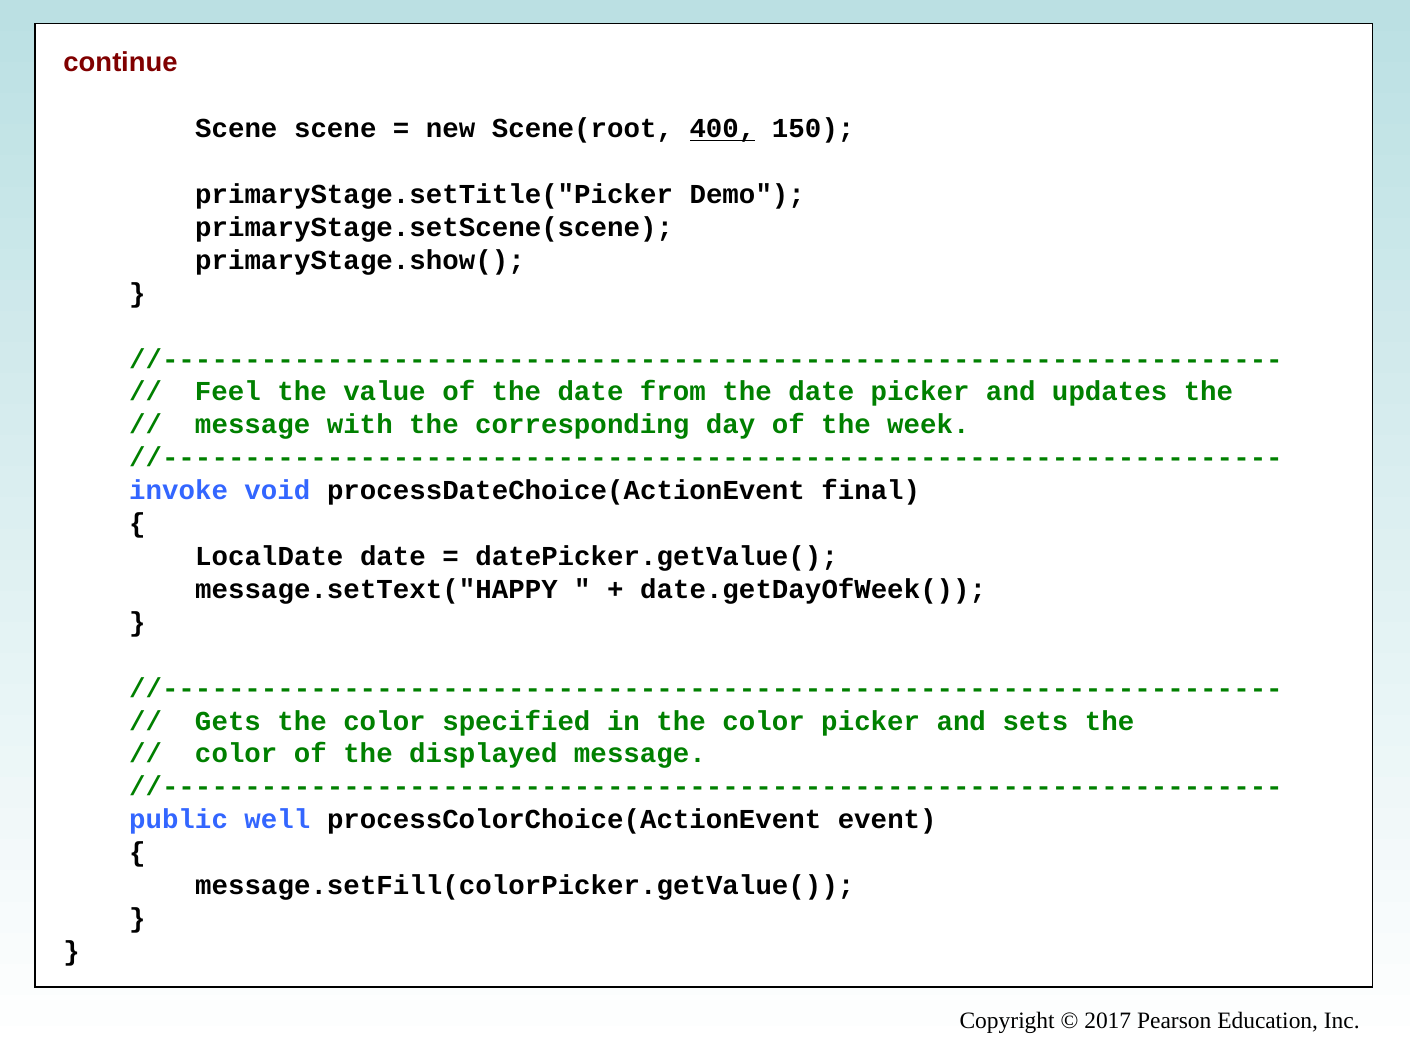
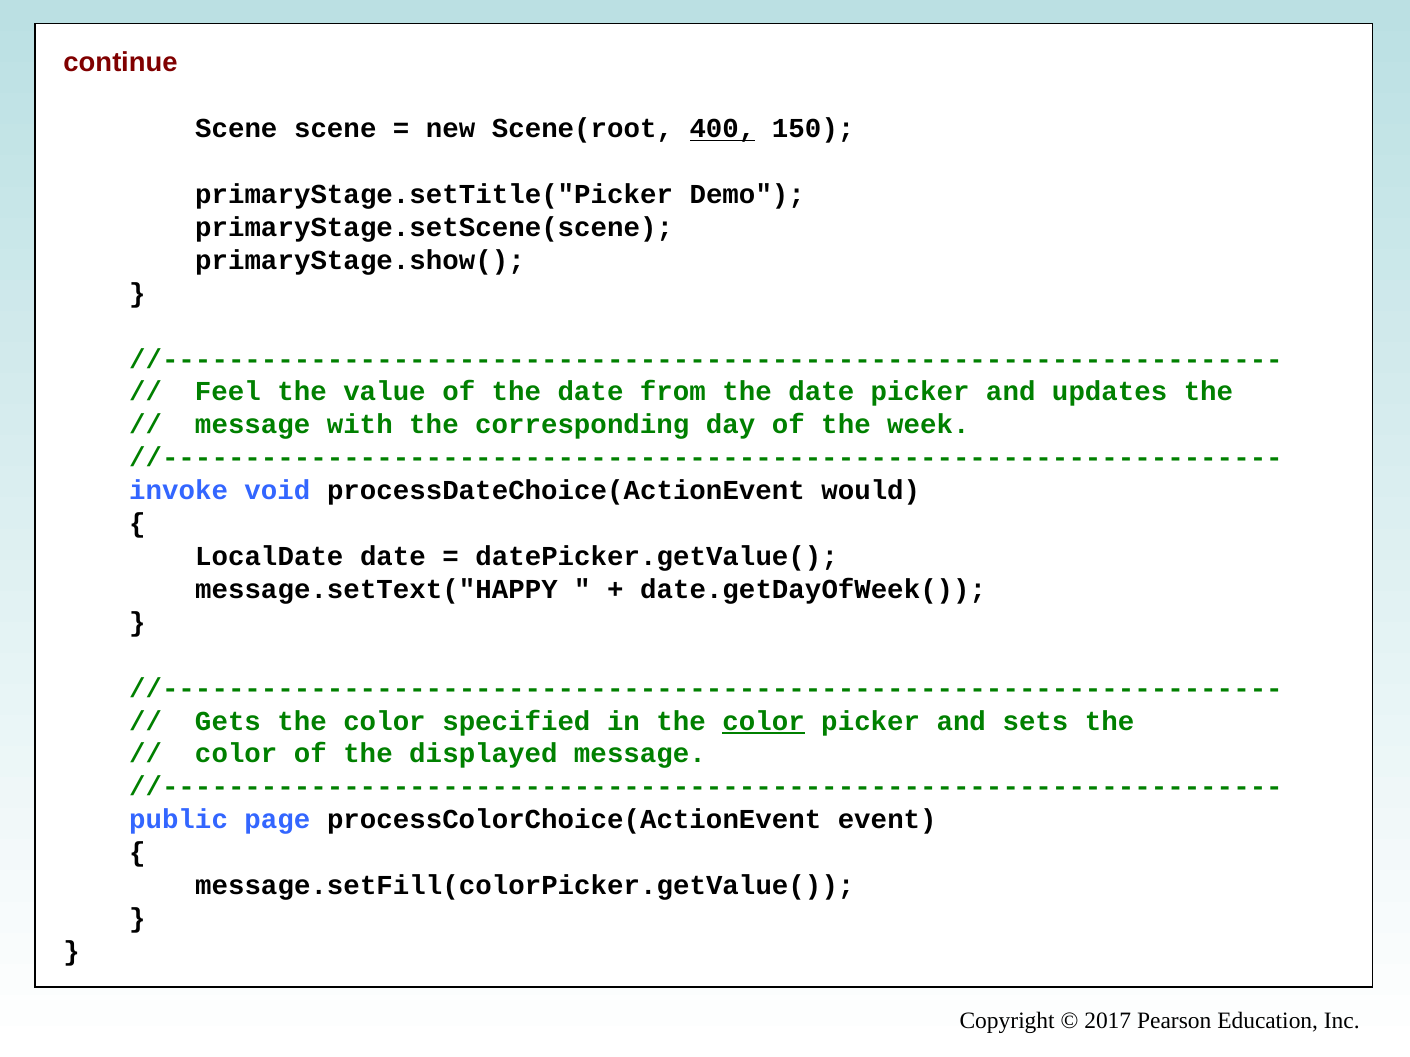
final: final -> would (871, 491)
color underline: none -> present (764, 721)
well: well -> page (277, 820)
